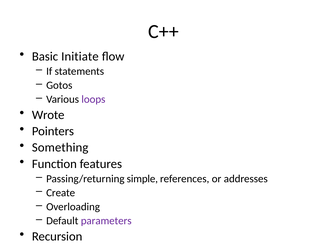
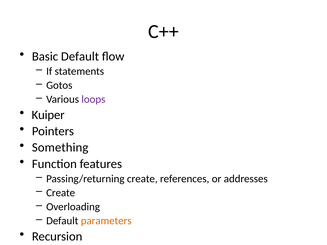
Basic Initiate: Initiate -> Default (80, 56)
Wrote: Wrote -> Kuiper (48, 115)
Passing/returning simple: simple -> create (142, 179)
parameters colour: purple -> orange (106, 221)
